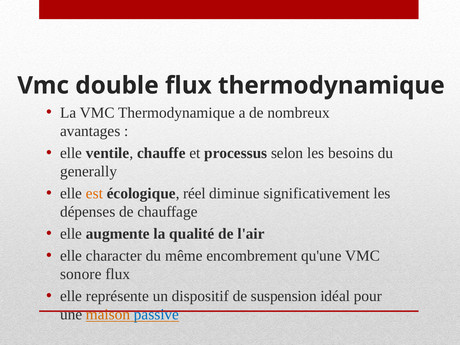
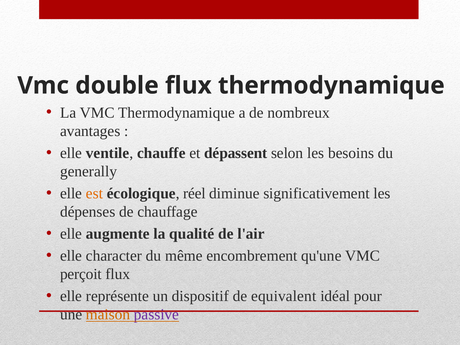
processus: processus -> dépassent (236, 153)
sonore: sonore -> perçoit (81, 274)
suspension: suspension -> equivalent (284, 296)
passive colour: blue -> purple (157, 315)
